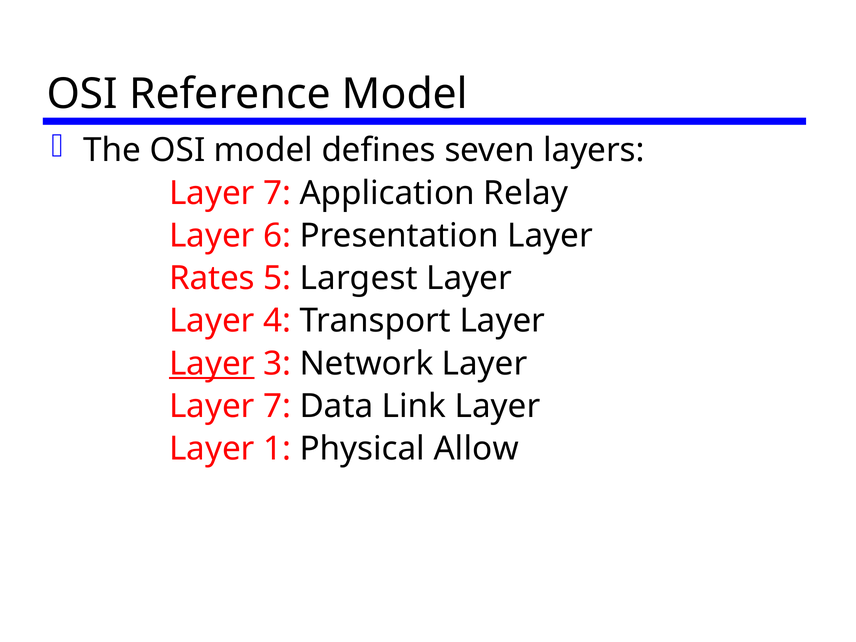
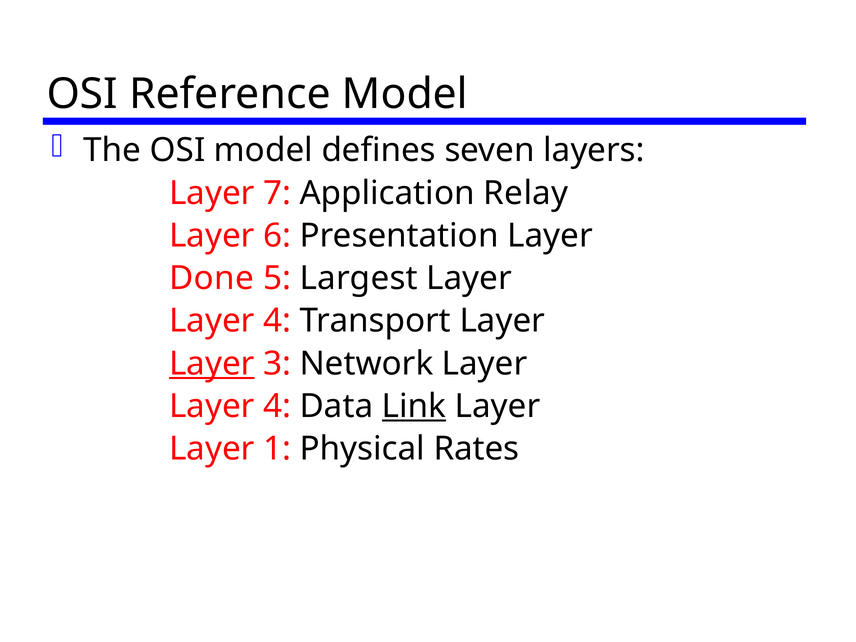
Rates: Rates -> Done (212, 278)
7: 7 -> 4 (277, 406)
Link underline: none -> present (414, 406)
Allow: Allow -> Rates (476, 449)
